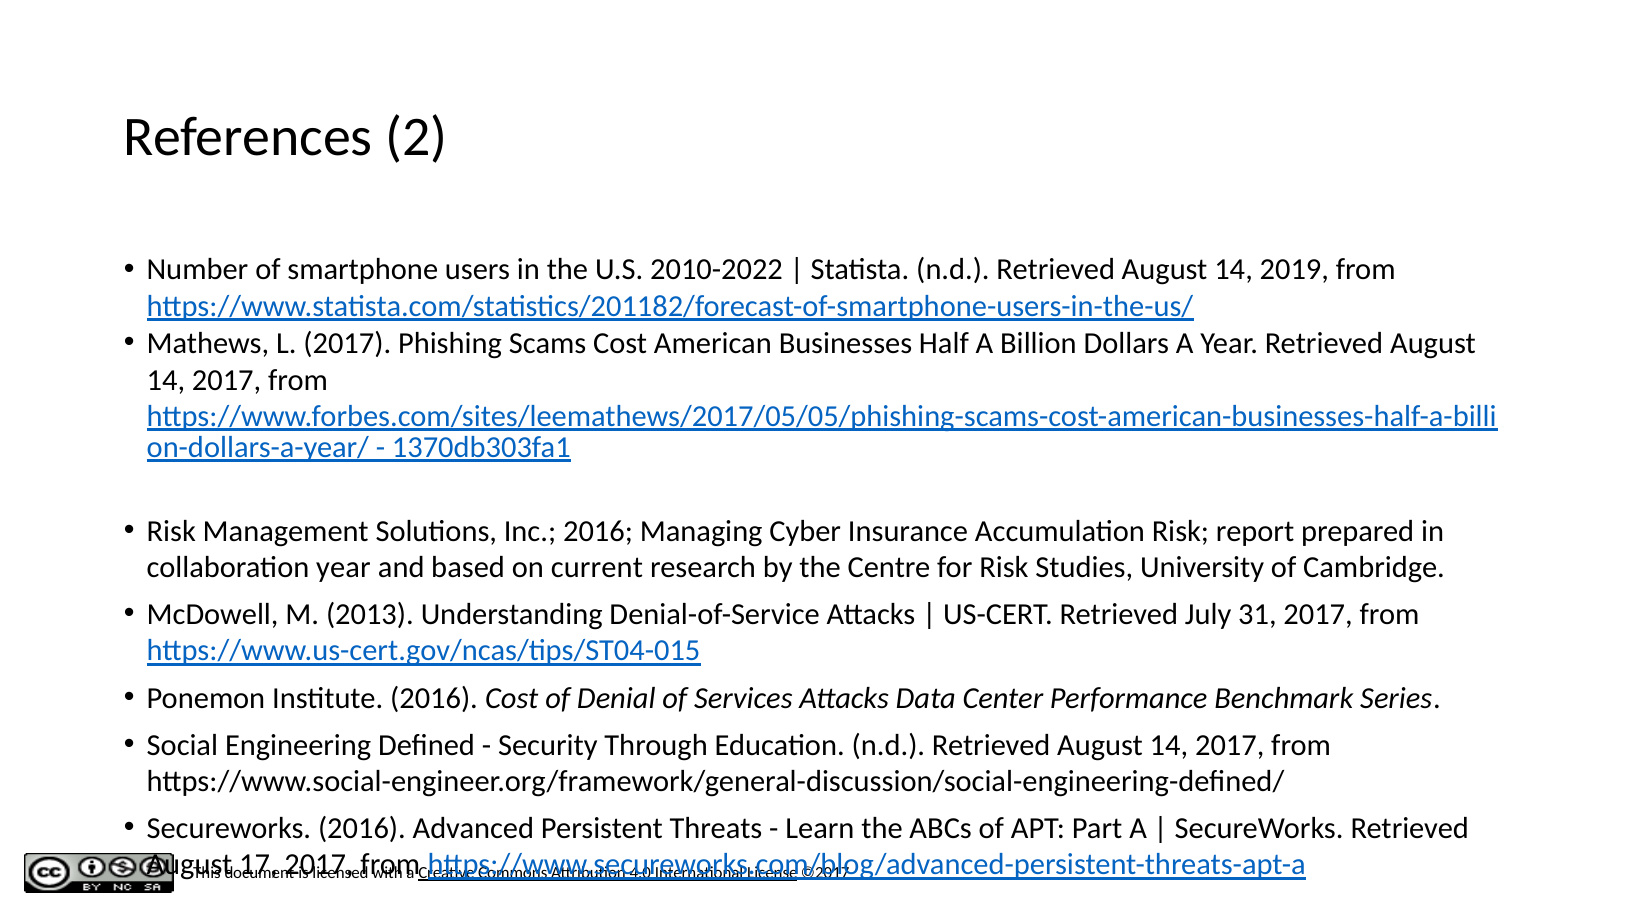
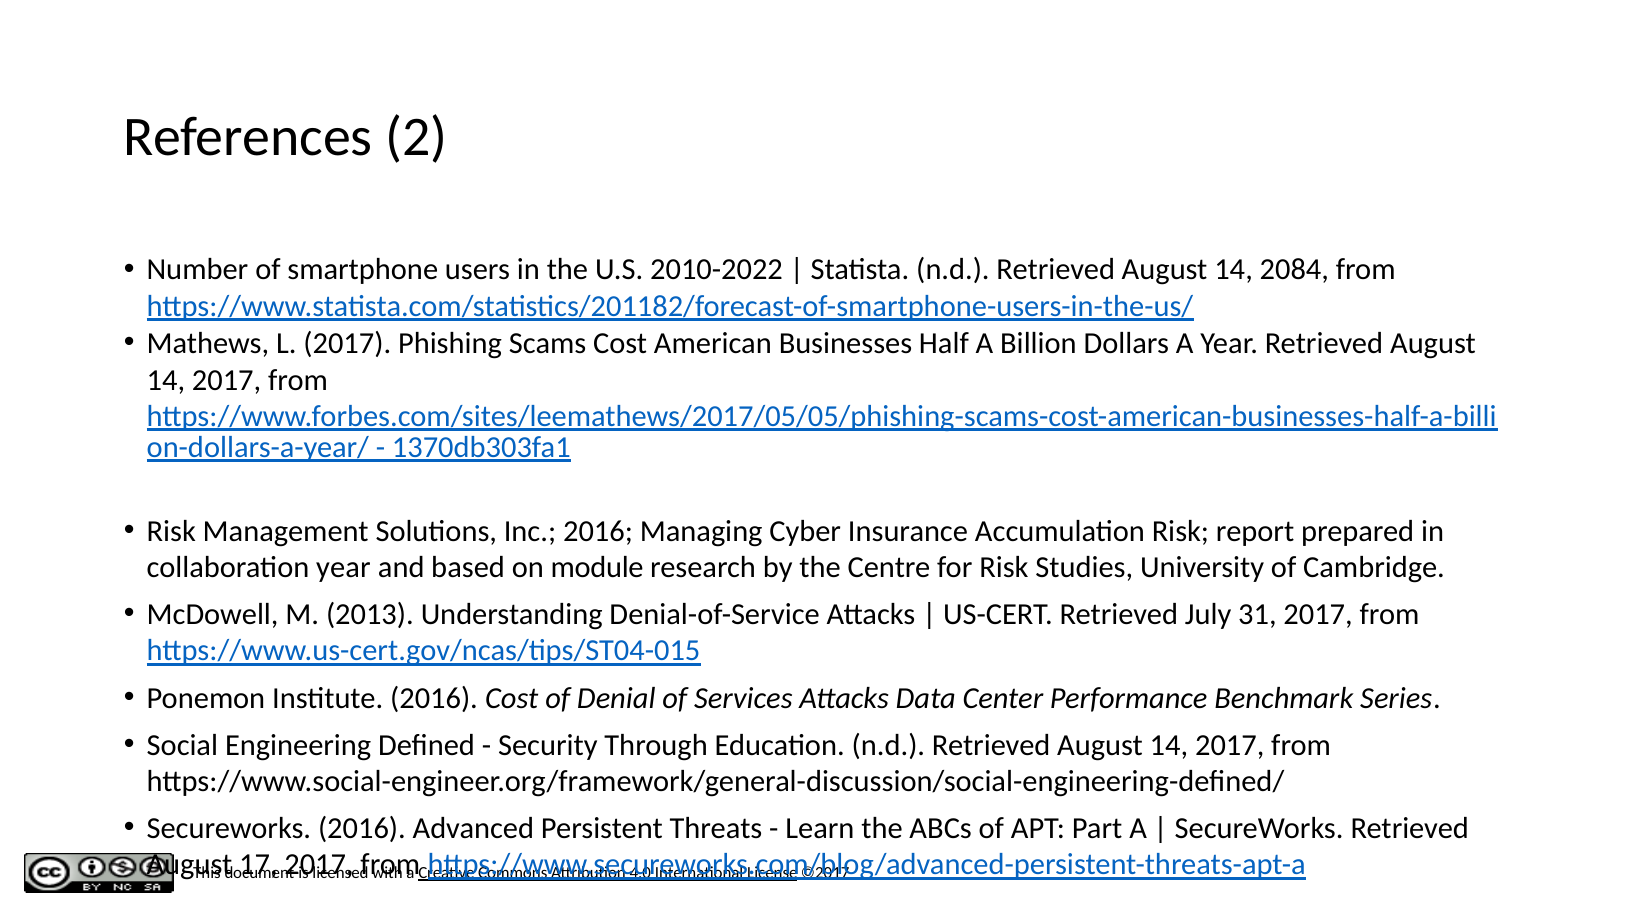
2019: 2019 -> 2084 (1294, 270)
current: current -> module (597, 568)
